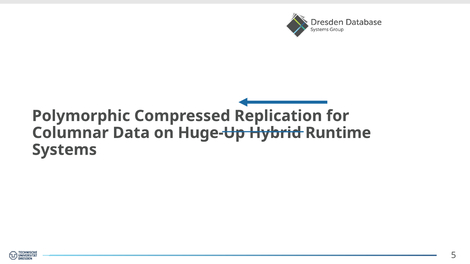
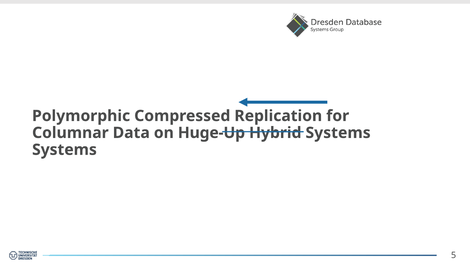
Hybrid Runtime: Runtime -> Systems (338, 133)
